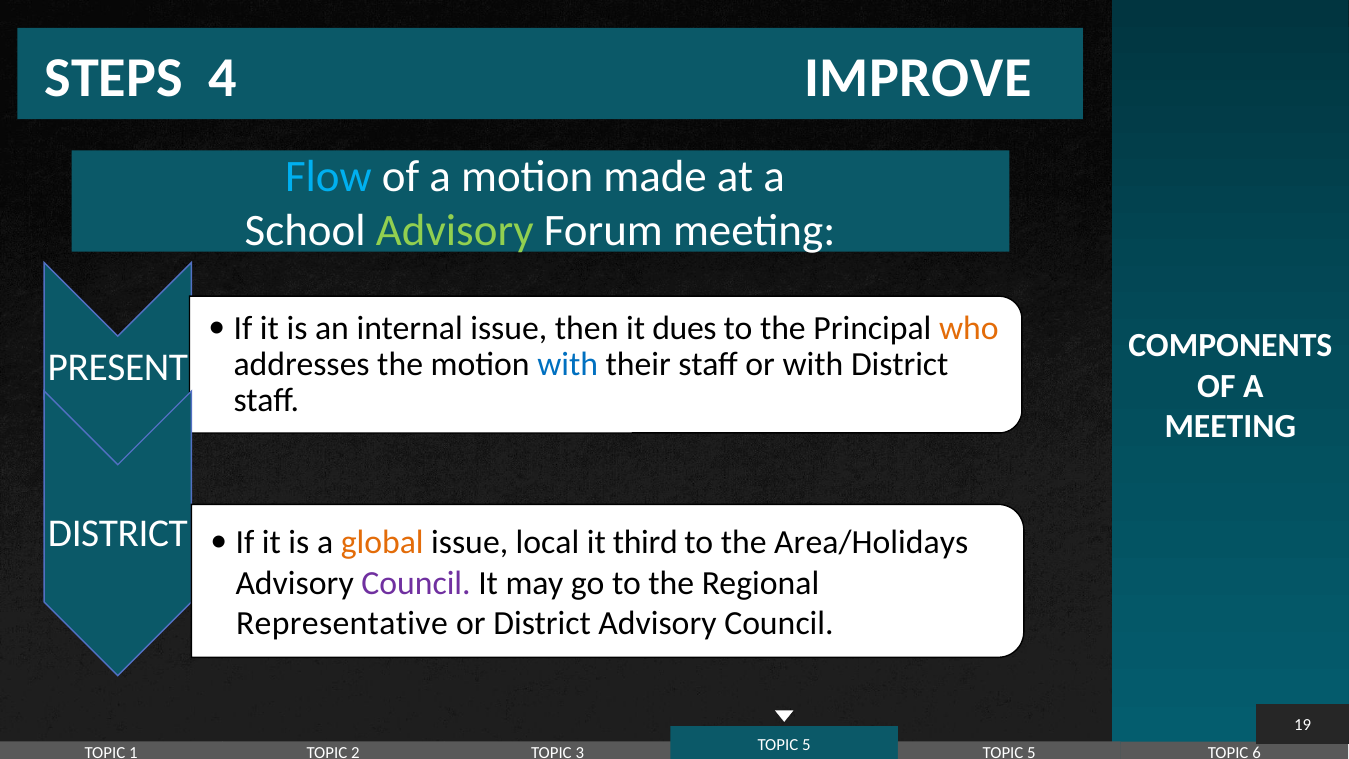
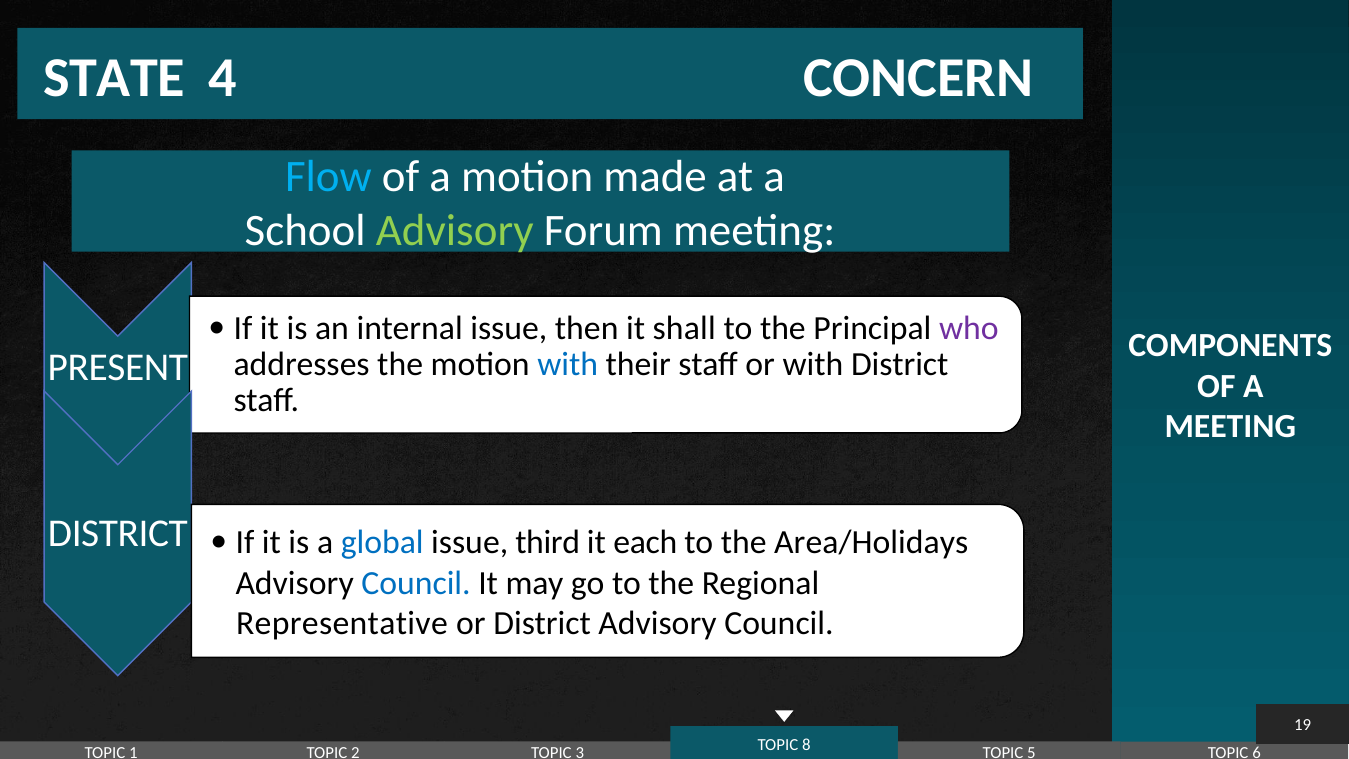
STEPS: STEPS -> STATE (114, 77)
IMPROVE: IMPROVE -> CONCERN (918, 77)
dues: dues -> shall (684, 328)
who colour: orange -> purple (969, 328)
global colour: orange -> blue (382, 543)
local: local -> third (548, 543)
third: third -> each (645, 543)
Council colour: purple -> blue (416, 583)
5: 5 -> 8 (806, 745)
